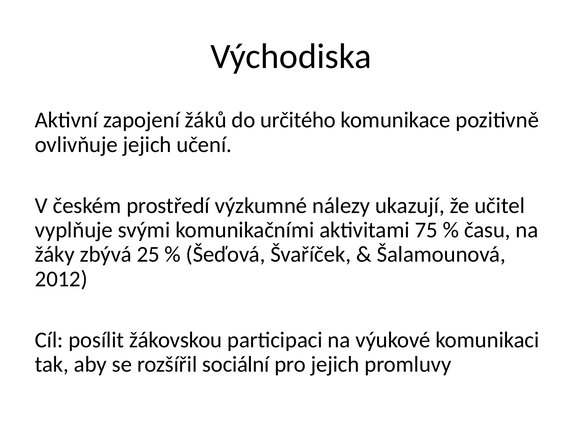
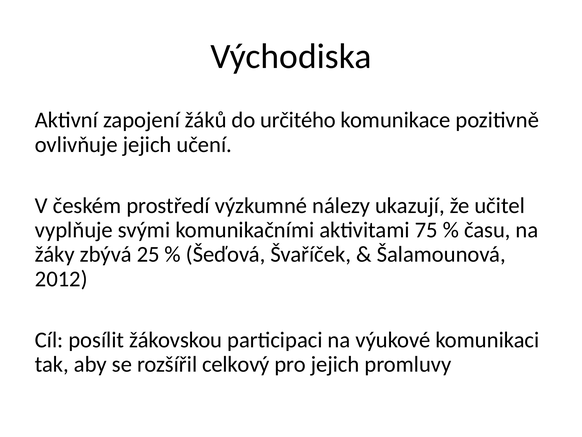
sociální: sociální -> celkový (236, 364)
